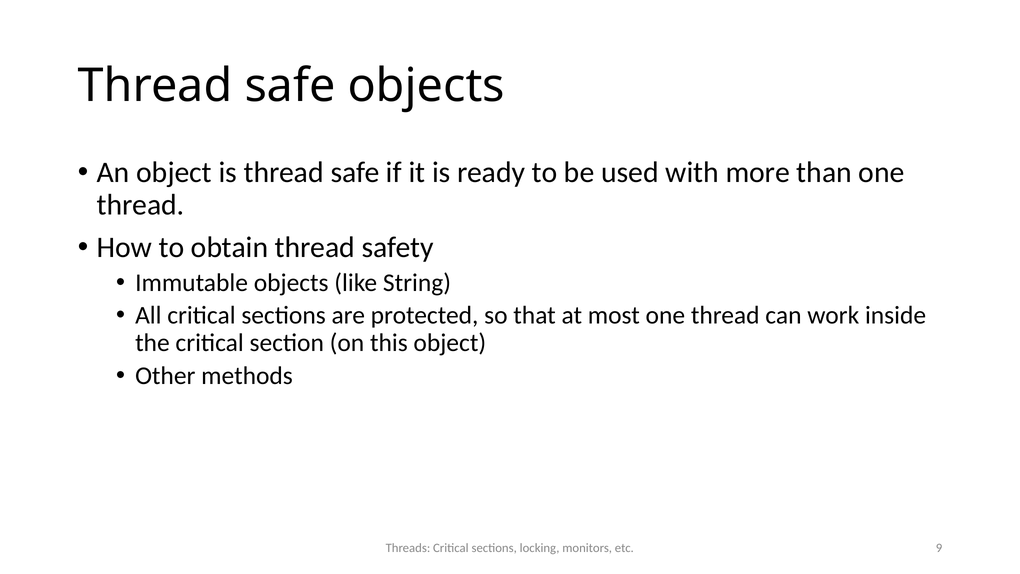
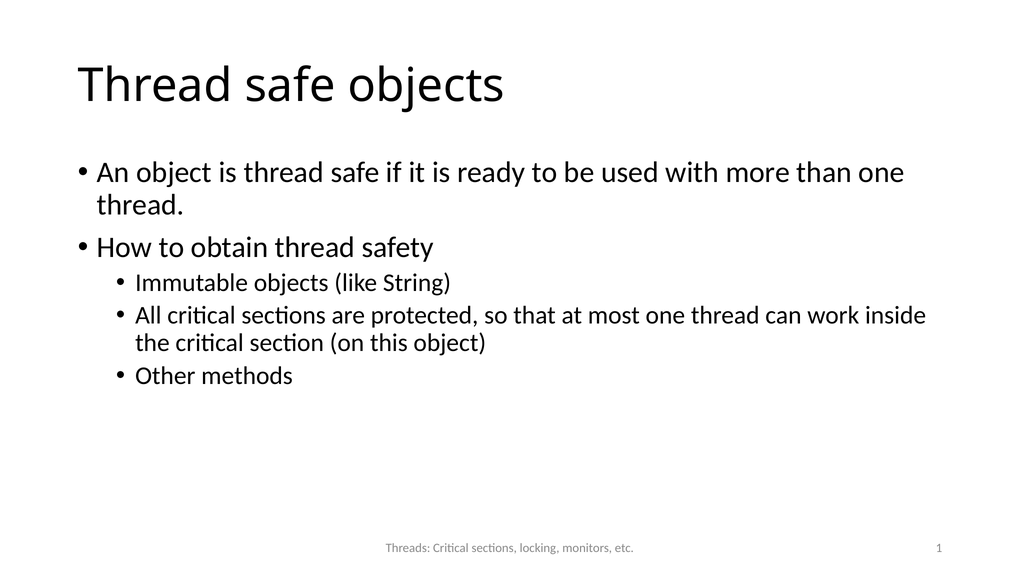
9: 9 -> 1 (939, 548)
